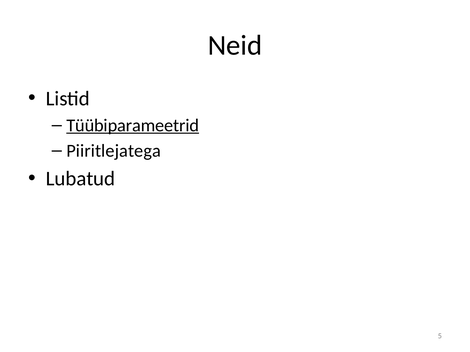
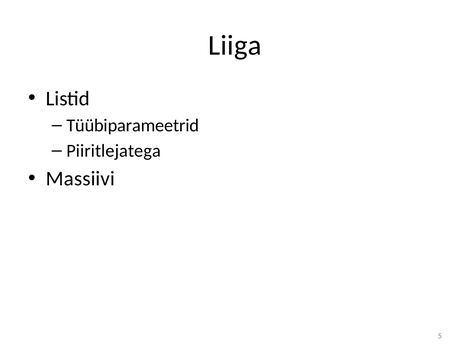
Neid: Neid -> Liiga (235, 45)
Tüübiparameetrid underline: present -> none (133, 126)
Lubatud: Lubatud -> Massiivi (80, 179)
